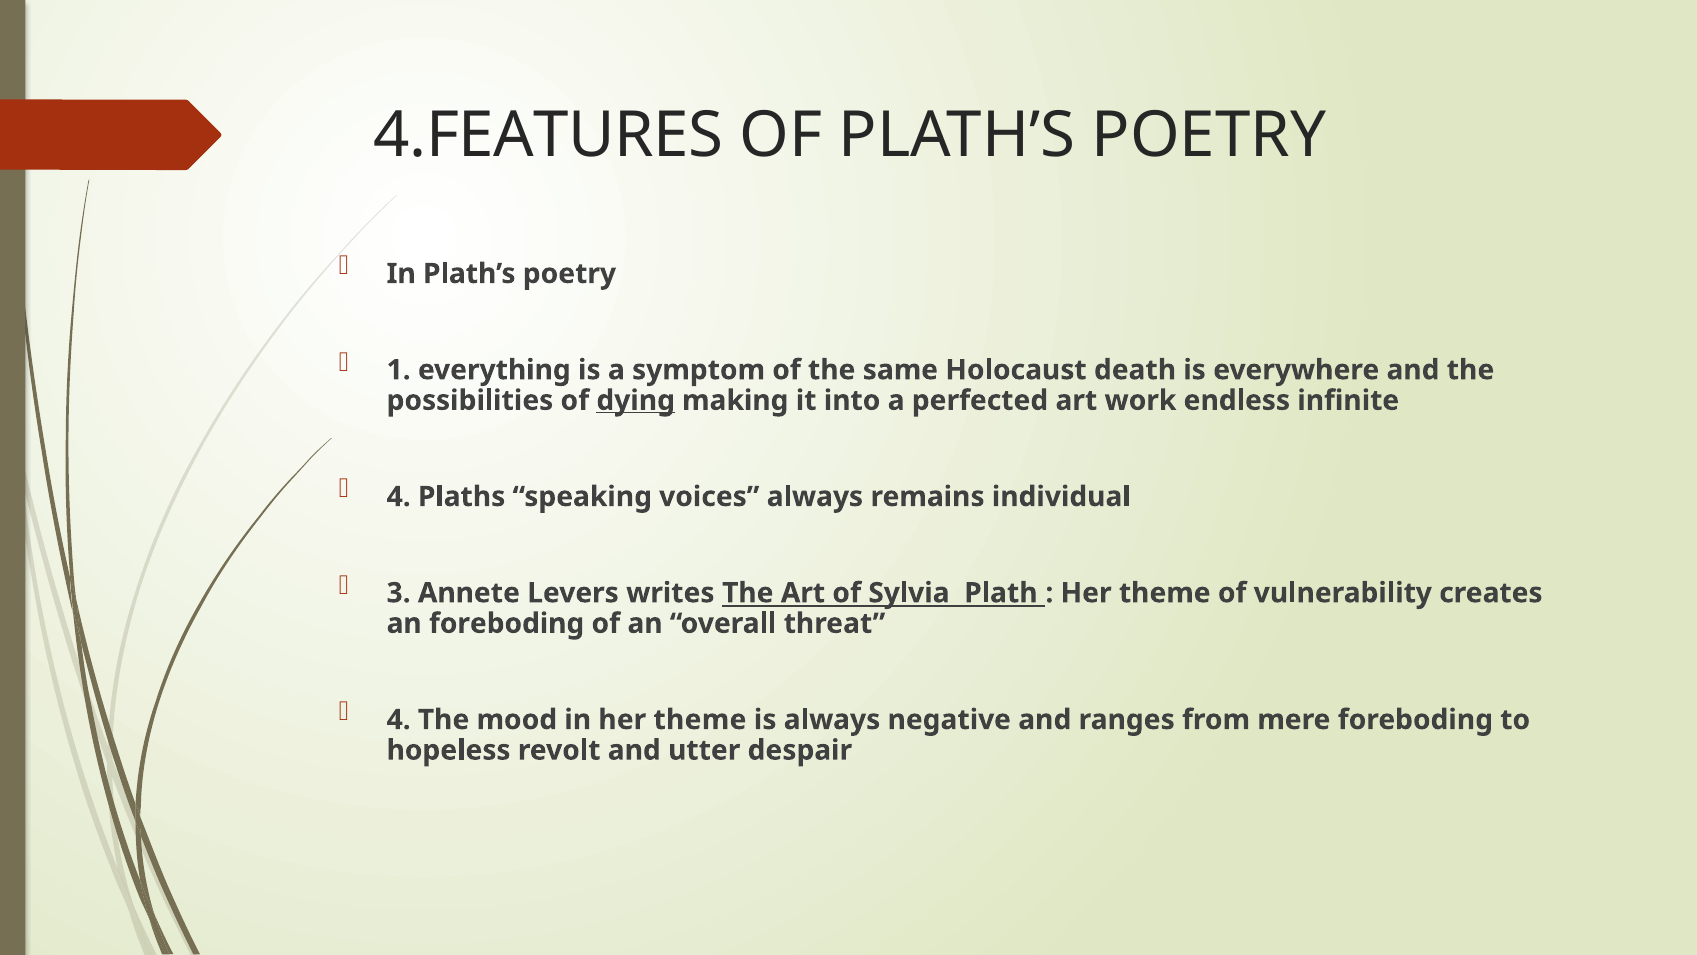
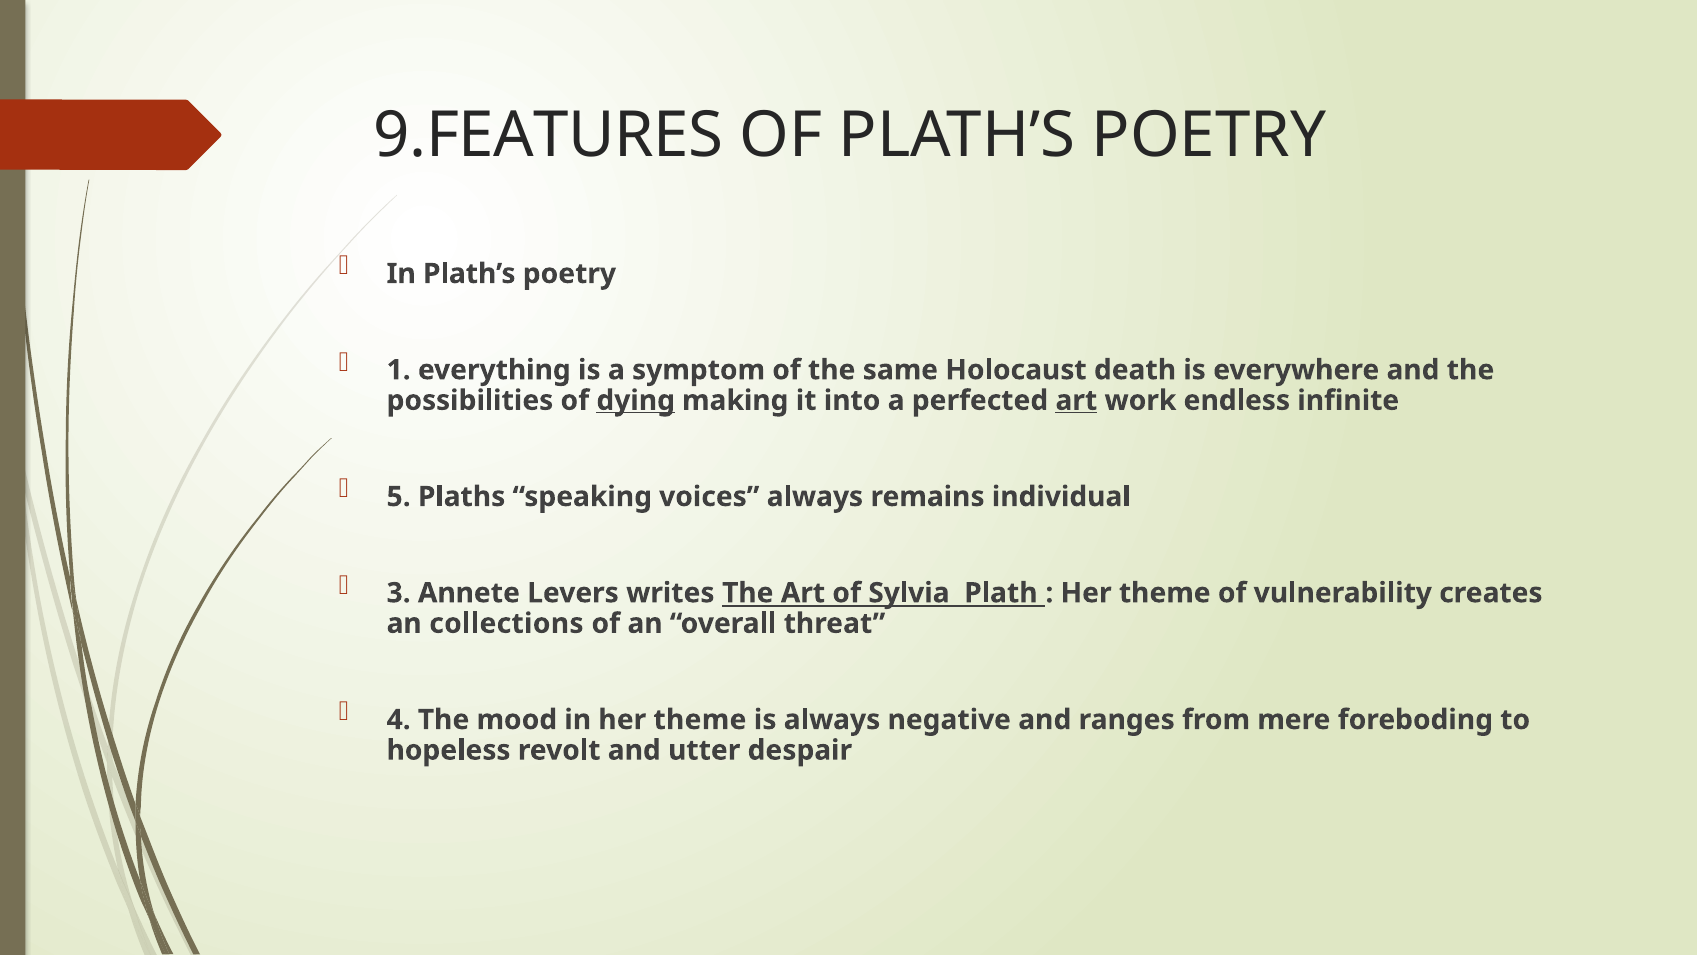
4.FEATURES: 4.FEATURES -> 9.FEATURES (549, 136)
art underline: none -> present (1076, 400)
4: 4 -> 5 (399, 497)
an foreboding: foreboding -> collections (506, 623)
